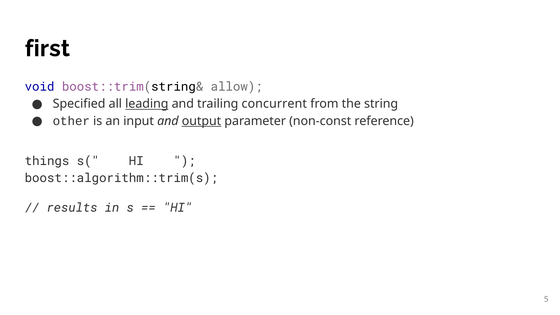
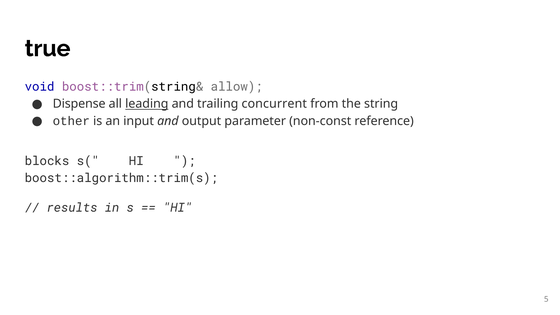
first: first -> true (48, 48)
Specified: Specified -> Dispense (79, 104)
output underline: present -> none (201, 121)
things: things -> blocks (47, 161)
